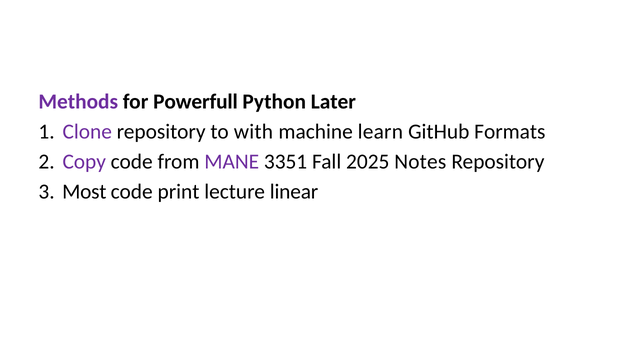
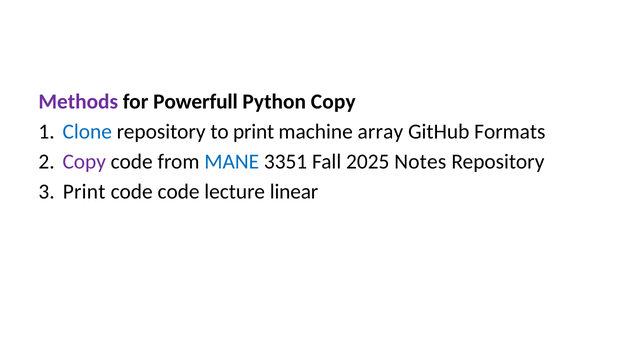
Python Later: Later -> Copy (333, 102)
Clone colour: purple -> blue (87, 132)
to with: with -> print (254, 132)
learn: learn -> array (380, 132)
MANE colour: purple -> blue (232, 161)
Most: Most -> Print (84, 191)
code print: print -> code (179, 191)
